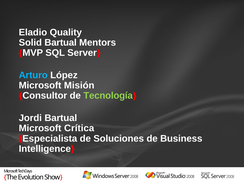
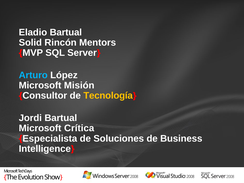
Eladio Quality: Quality -> Bartual (66, 32)
Solid Bartual: Bartual -> Rincón (61, 43)
Tecnología colour: light green -> yellow (108, 96)
